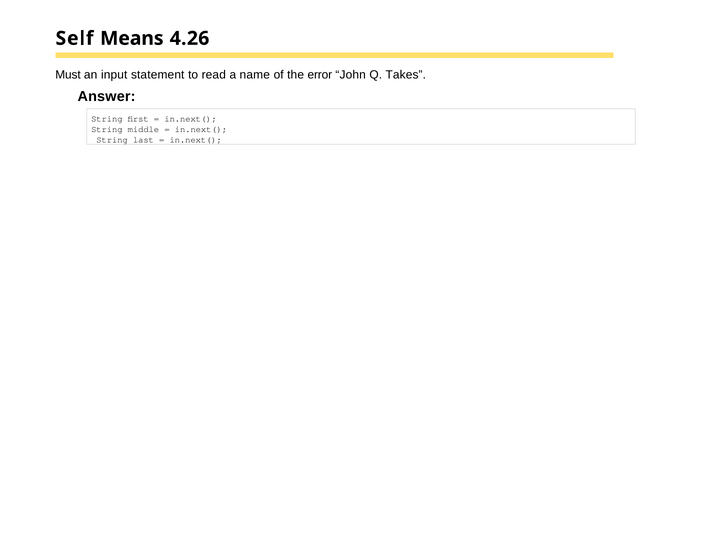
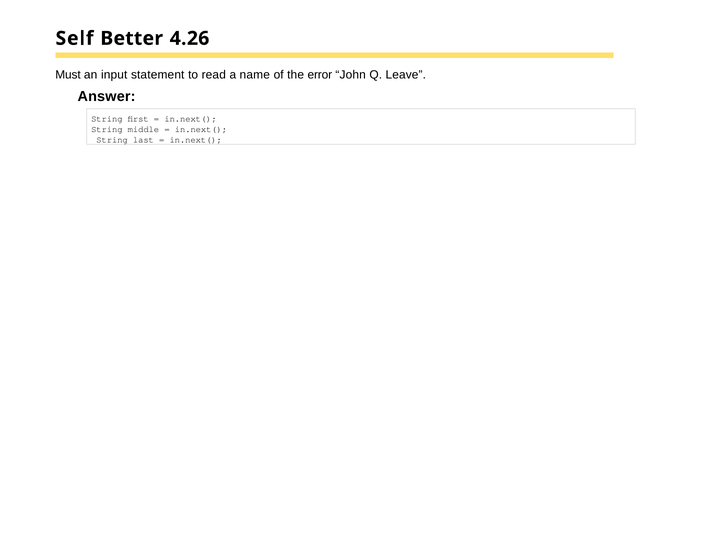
Means: Means -> Better (132, 38)
Takes: Takes -> Leave (406, 75)
